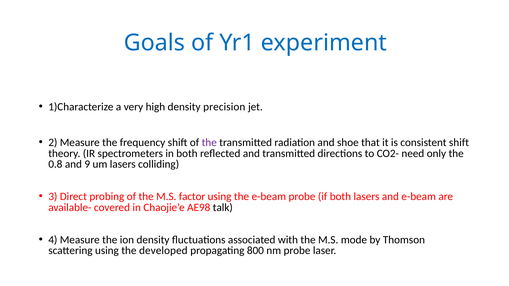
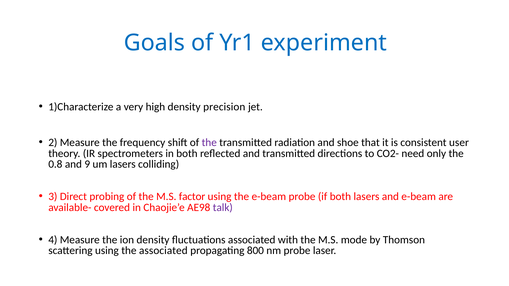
consistent shift: shift -> user (459, 143)
talk colour: black -> purple (223, 208)
the developed: developed -> associated (163, 251)
